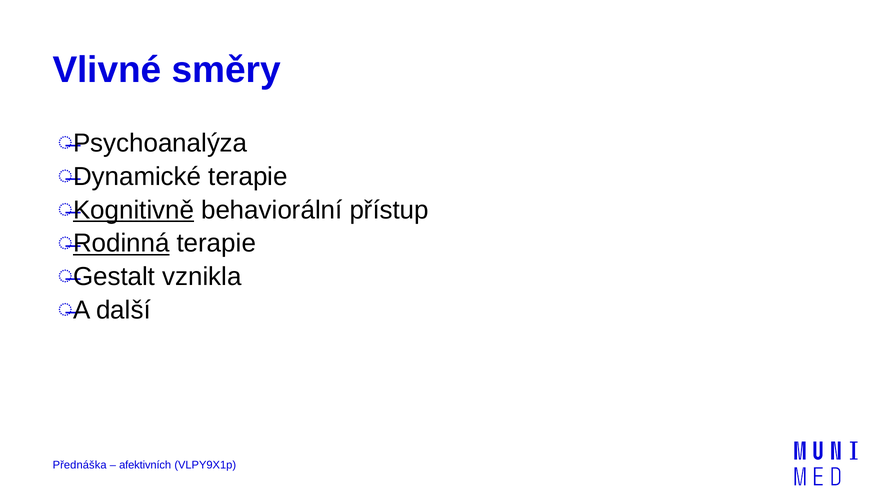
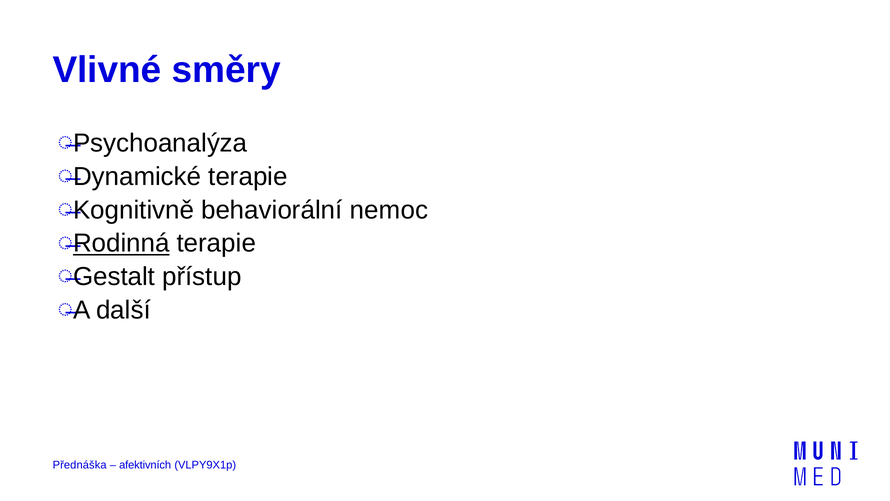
Kognitivně underline: present -> none (134, 210)
přístup: přístup -> nemoc (389, 210)
vznikla: vznikla -> přístup (202, 277)
